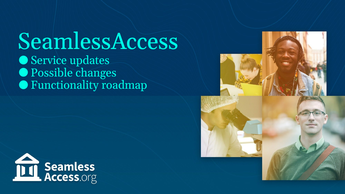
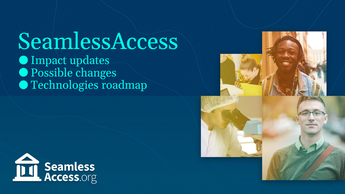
Service: Service -> Impact (49, 60)
Functionality: Functionality -> Technologies (65, 85)
